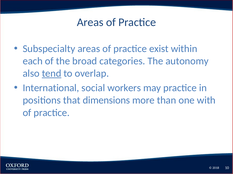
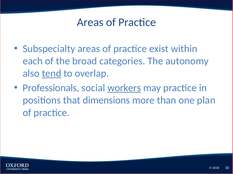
International: International -> Professionals (51, 88)
workers underline: none -> present (124, 88)
with: with -> plan (206, 101)
